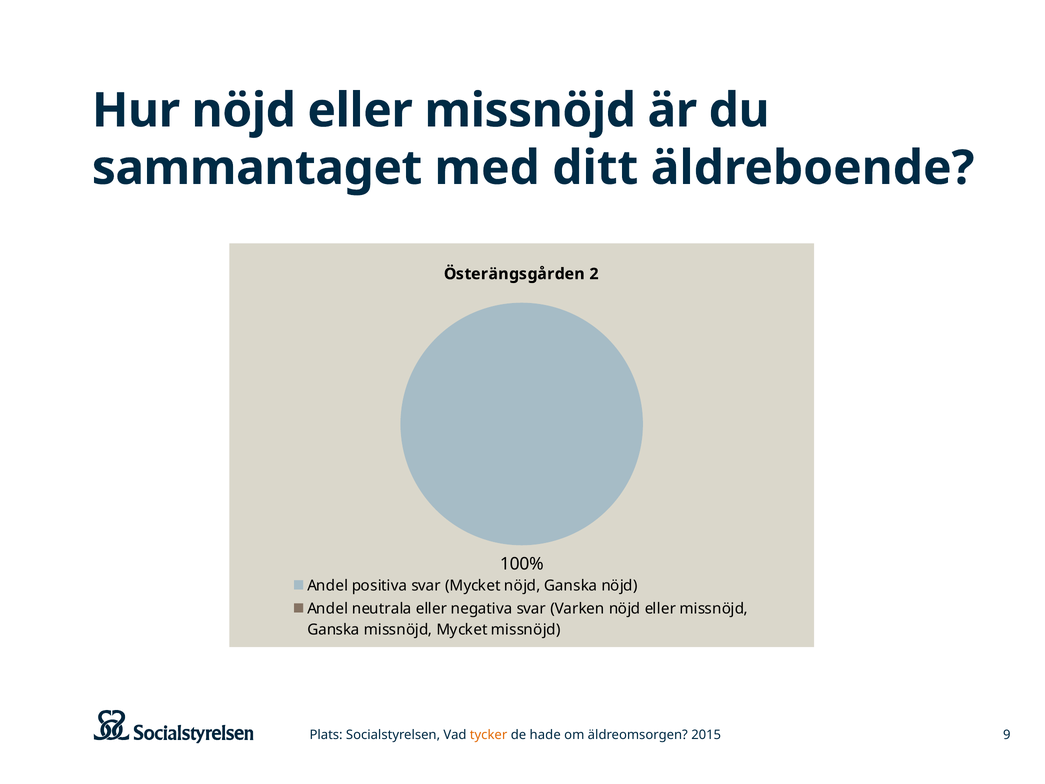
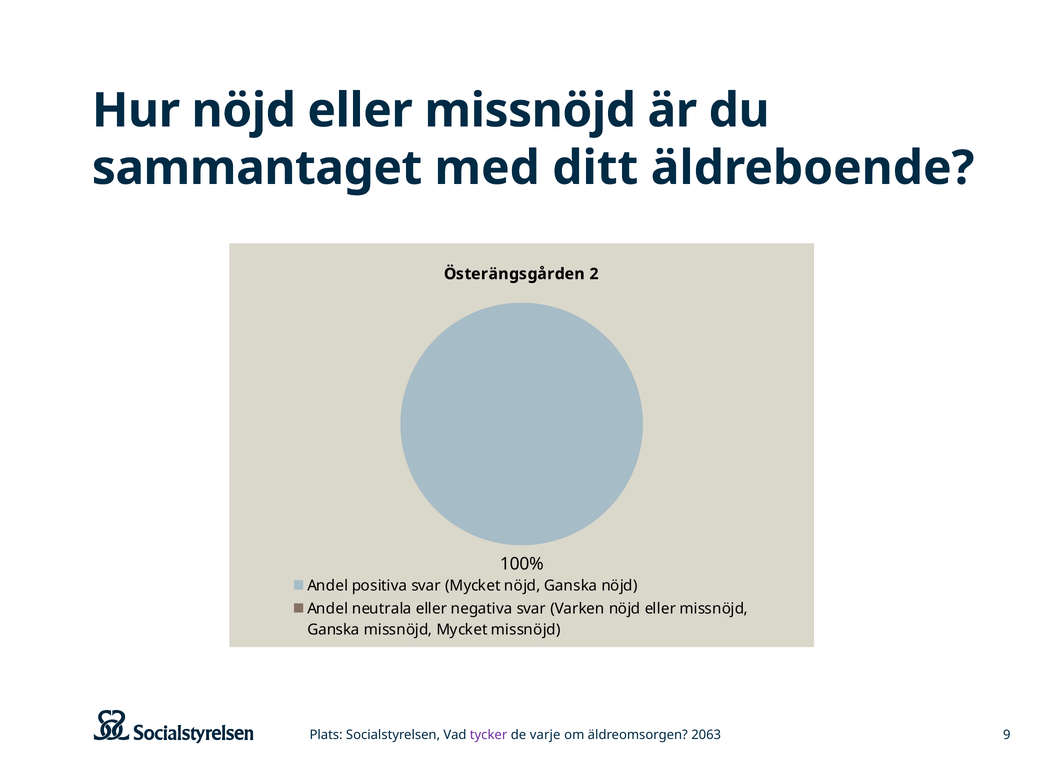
tycker colour: orange -> purple (489, 735)
hade: hade -> varje (545, 735)
2015: 2015 -> 2063 (706, 735)
